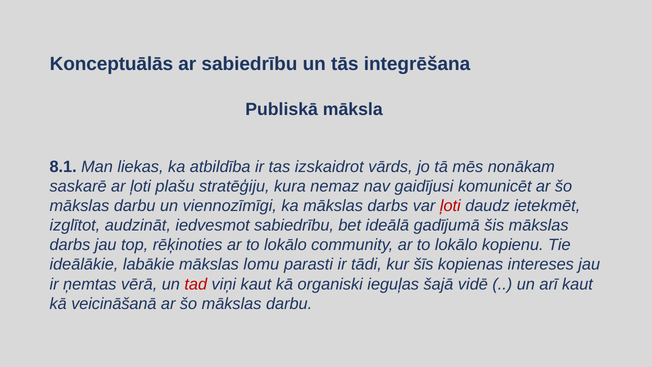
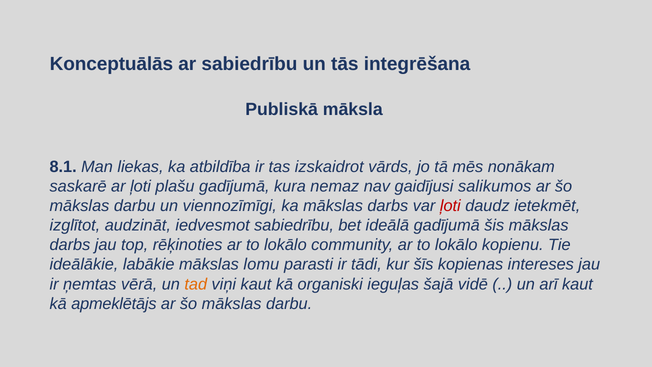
plašu stratēģiju: stratēģiju -> gadījumā (234, 186)
komunicēt: komunicēt -> salikumos (495, 186)
tad colour: red -> orange (196, 284)
veicināšanā: veicināšanā -> apmeklētājs (114, 303)
